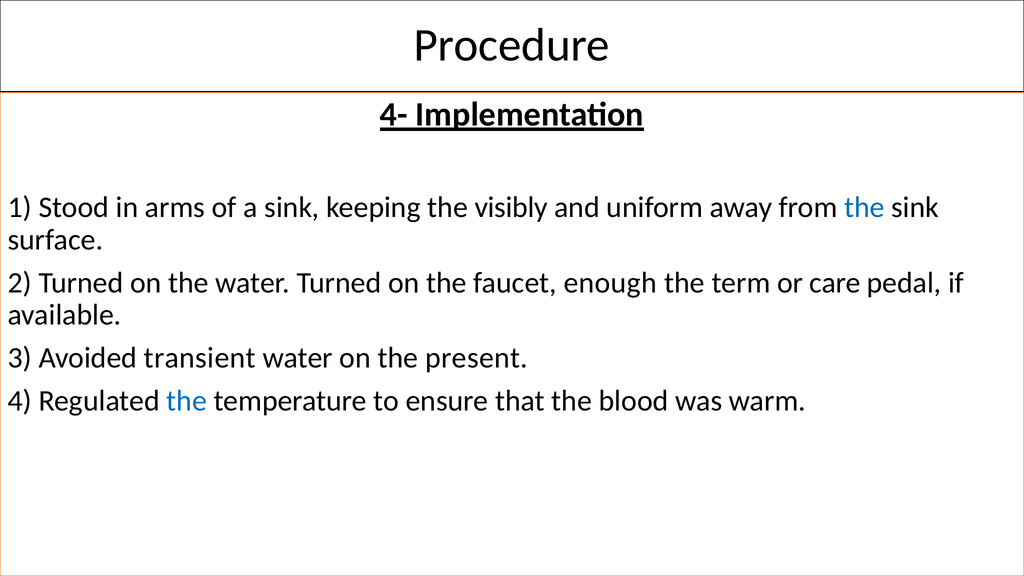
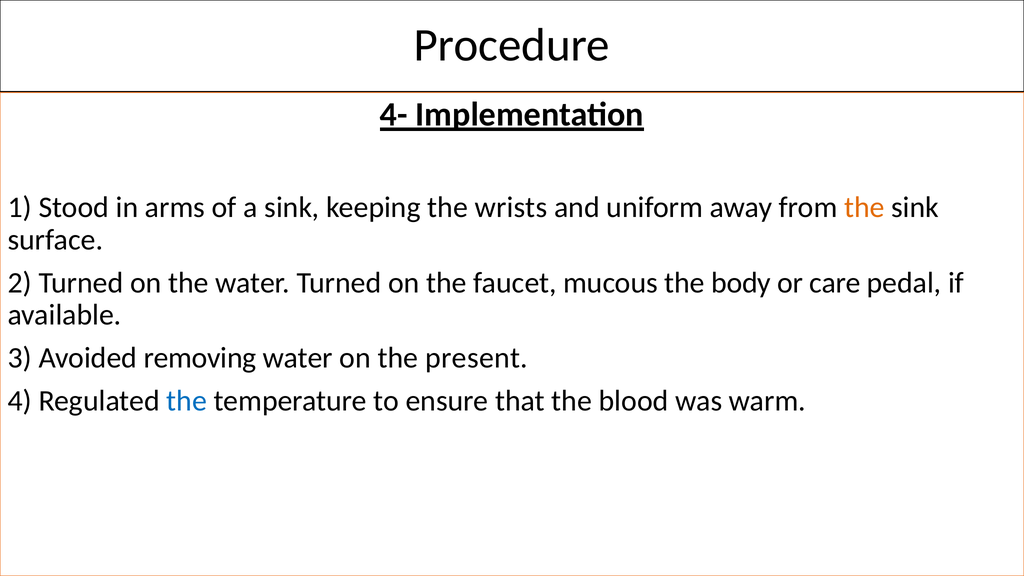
visibly: visibly -> wrists (511, 208)
the colour: blue -> orange (864, 208)
enough: enough -> mucous (611, 283)
term: term -> body (741, 283)
transient: transient -> removing (200, 358)
